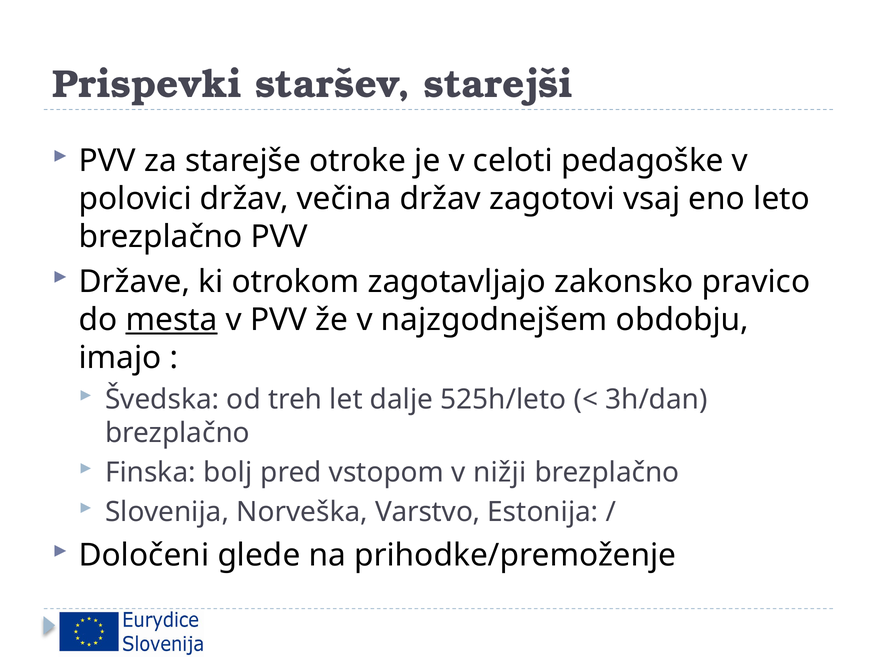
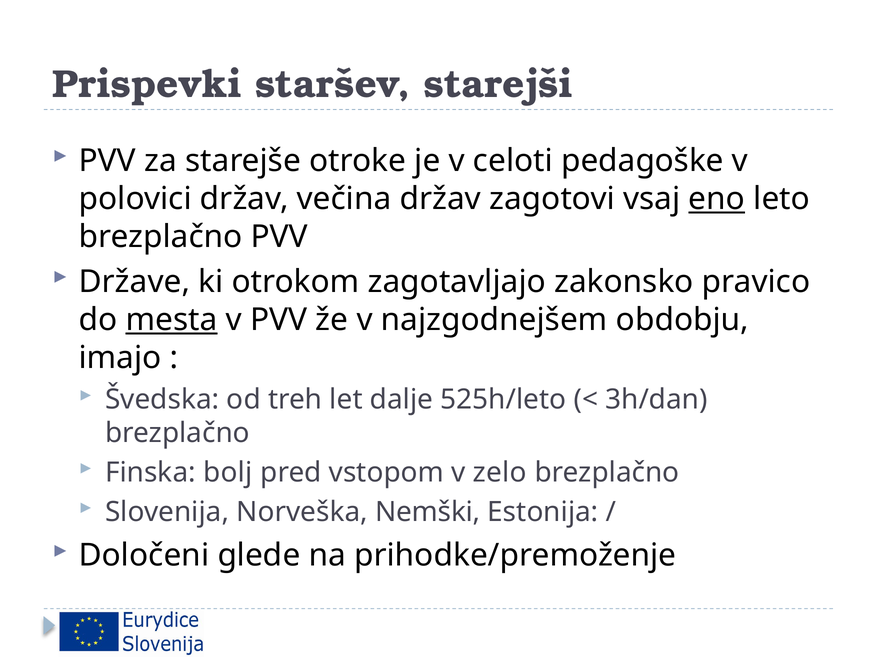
eno underline: none -> present (717, 199)
nižji: nižji -> zelo (500, 473)
Varstvo: Varstvo -> Nemški (428, 513)
